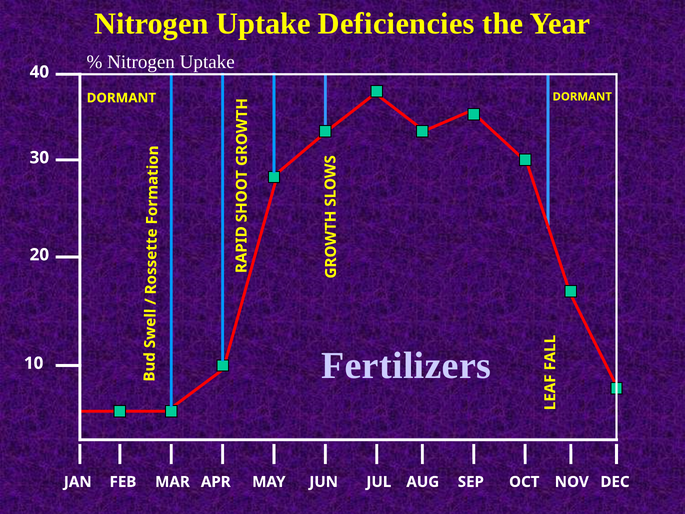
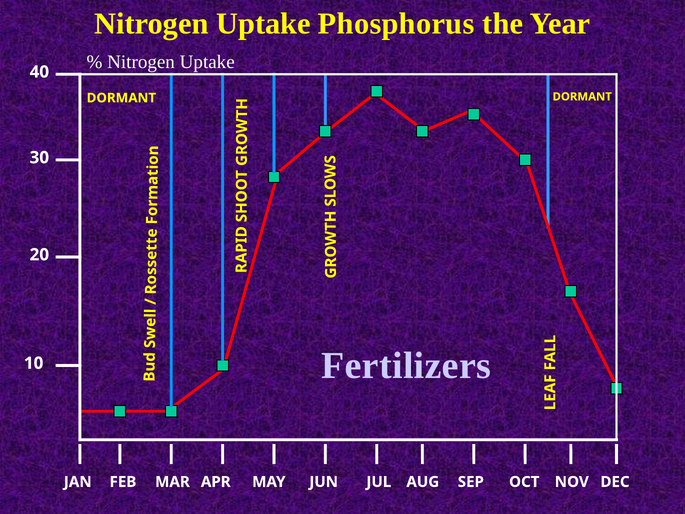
Deficiencies: Deficiencies -> Phosphorus (396, 24)
